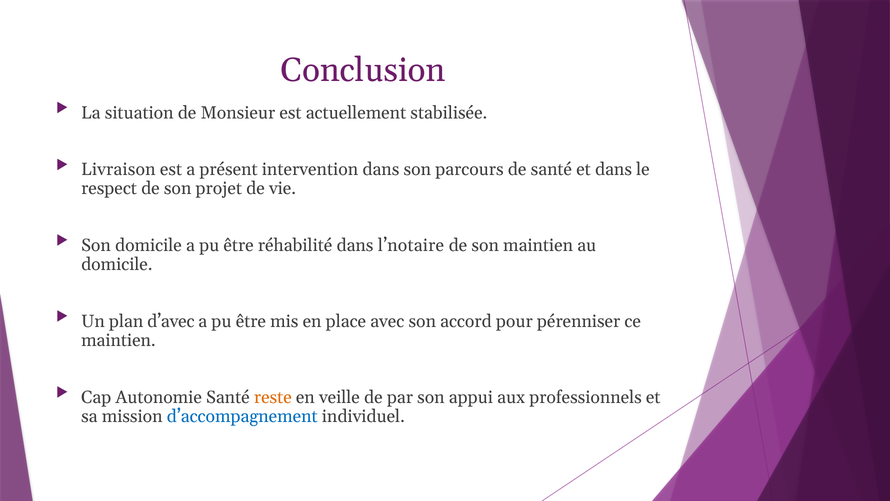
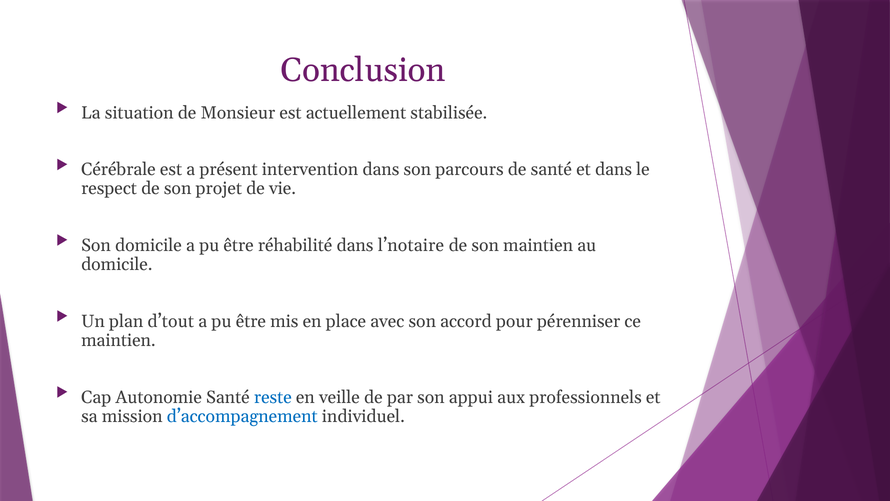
Livraison: Livraison -> Cérébrale (118, 169)
d’avec: d’avec -> d’tout (171, 321)
reste colour: orange -> blue (273, 397)
